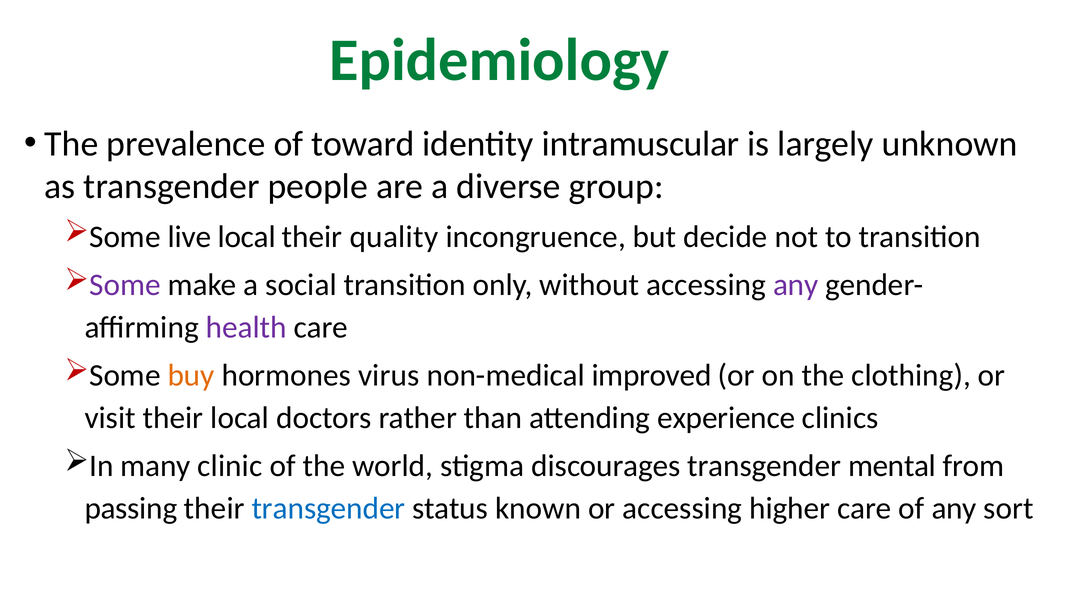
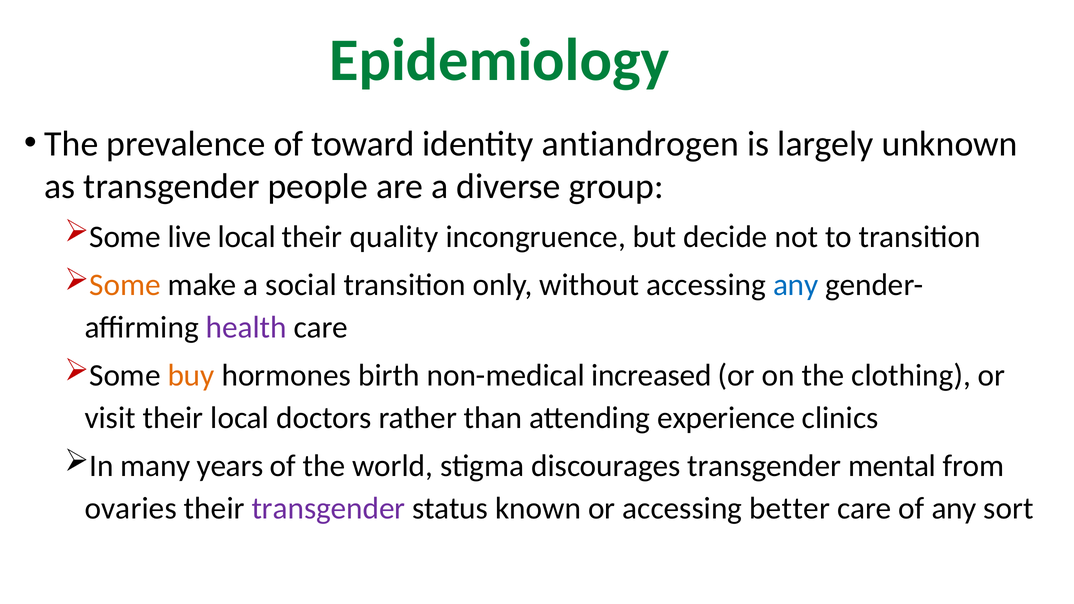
intramuscular: intramuscular -> antiandrogen (640, 144)
Some colour: purple -> orange (125, 285)
any colour: purple -> blue (796, 285)
virus: virus -> birth (389, 376)
improved: improved -> increased (652, 376)
clinic: clinic -> years (230, 466)
passing: passing -> ovaries (131, 509)
transgender colour: blue -> purple (328, 509)
higher: higher -> better (790, 509)
